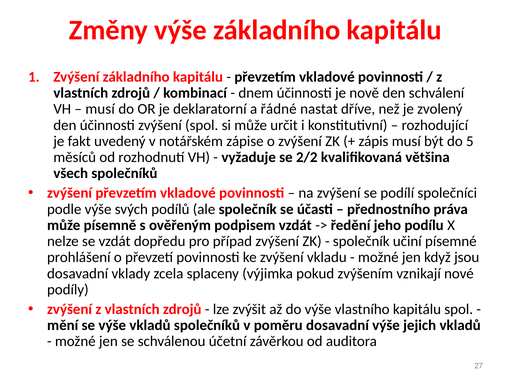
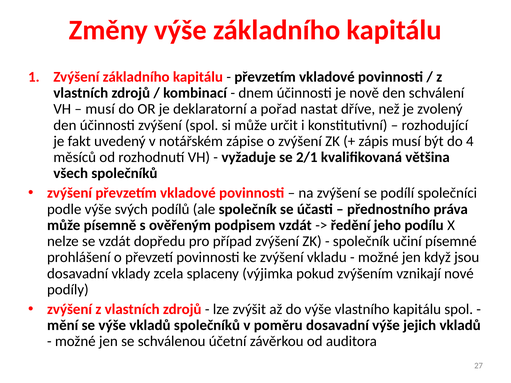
řádné: řádné -> pořad (279, 109)
5: 5 -> 4 (470, 141)
2/2: 2/2 -> 2/1 (307, 157)
